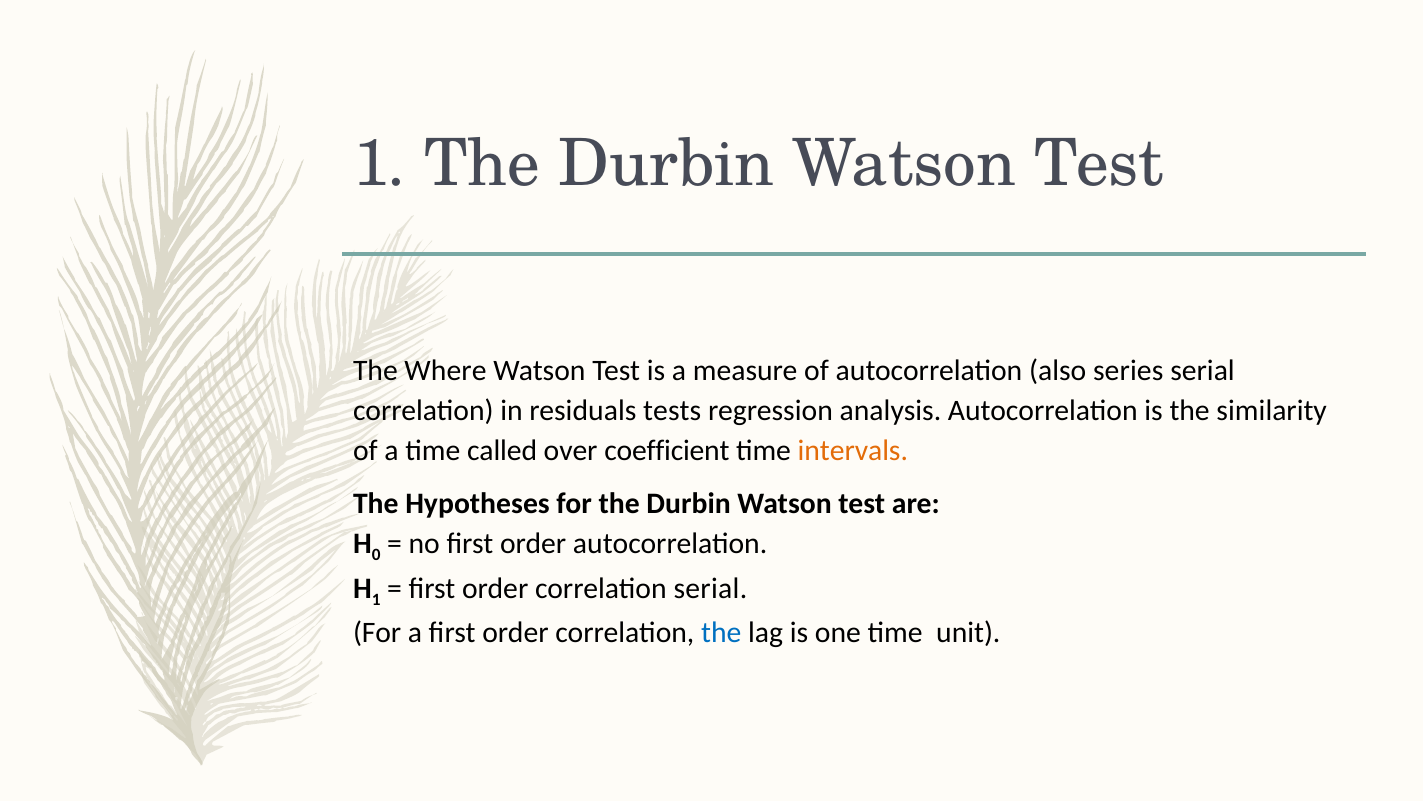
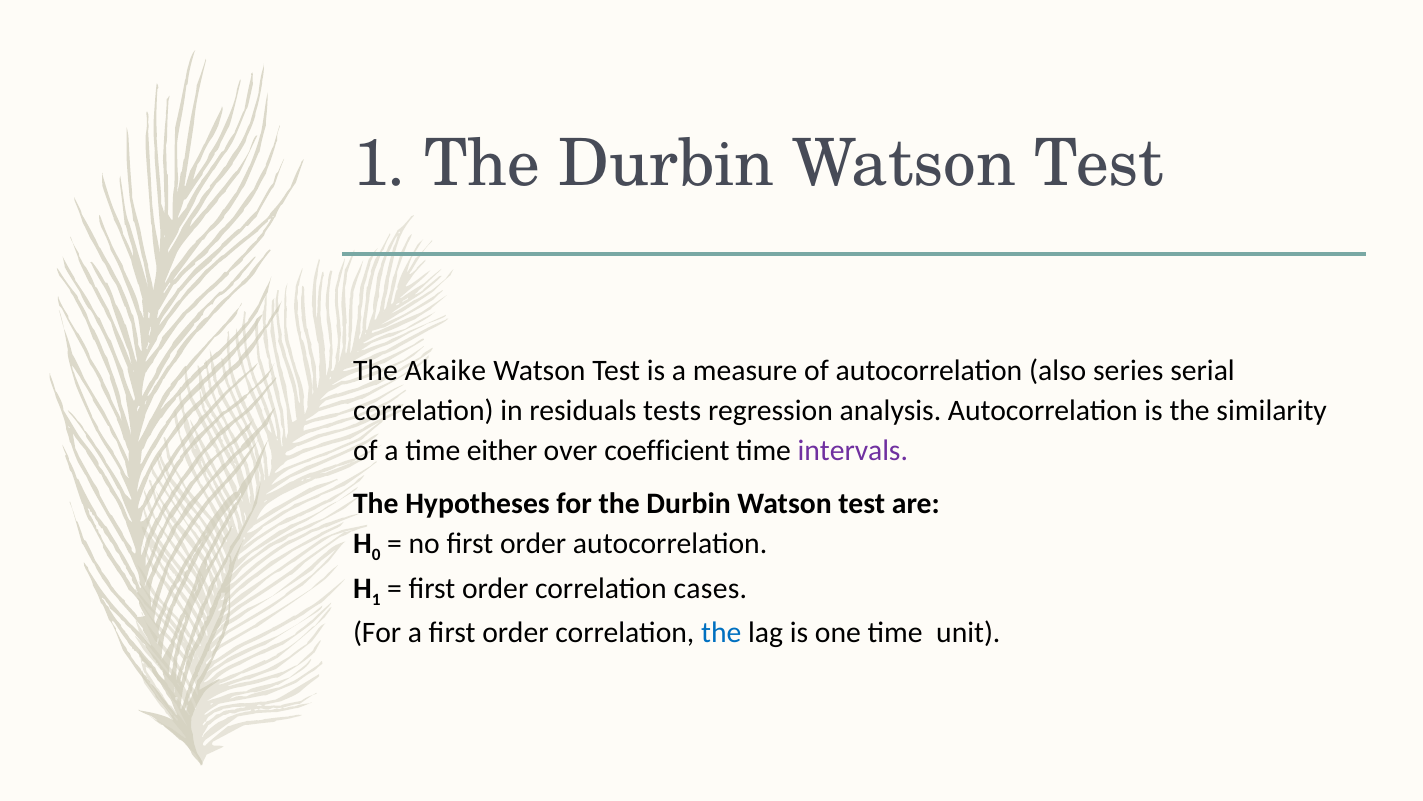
Where: Where -> Akaike (445, 371)
called: called -> either (502, 450)
intervals colour: orange -> purple (853, 450)
correlation serial: serial -> cases (710, 588)
